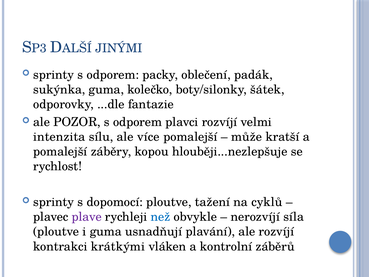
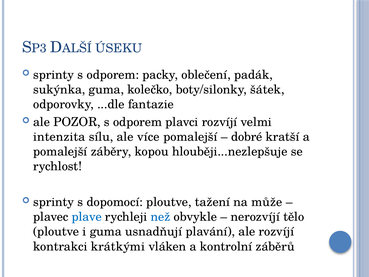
JINÝMI: JINÝMI -> ÚSEKU (119, 48)
může: může -> dobré (247, 137)
cyklů: cyklů -> může (267, 202)
plave colour: purple -> blue (87, 217)
síla: síla -> tělo (294, 217)
